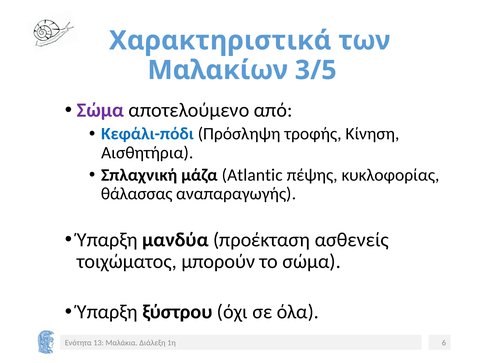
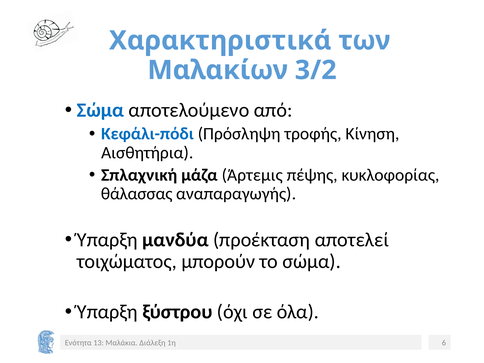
3/5: 3/5 -> 3/2 (316, 70)
Σώμα colour: purple -> blue (101, 110)
Atlantic: Atlantic -> Άρτεμις (252, 175)
ασθενείς: ασθενείς -> αποτελεί (352, 240)
